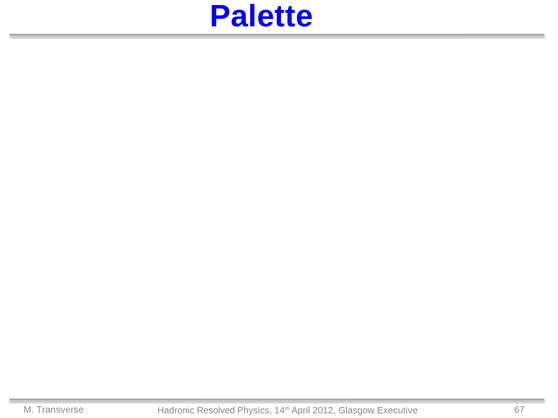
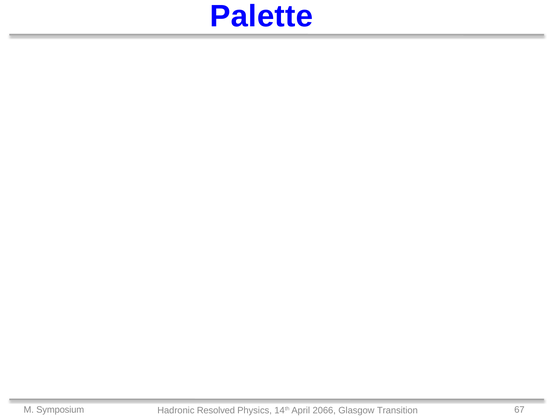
Transverse: Transverse -> Symposium (60, 410)
2012: 2012 -> 2066 (324, 411)
Executive: Executive -> Transition (397, 411)
